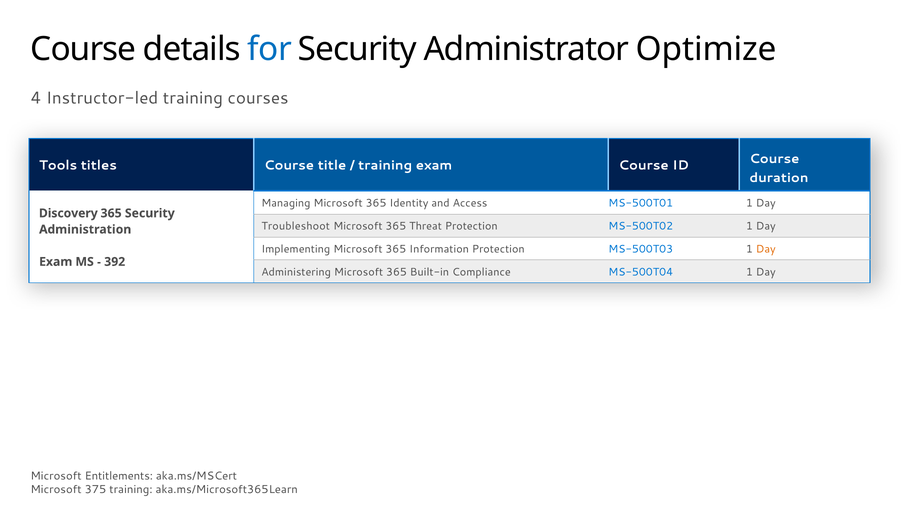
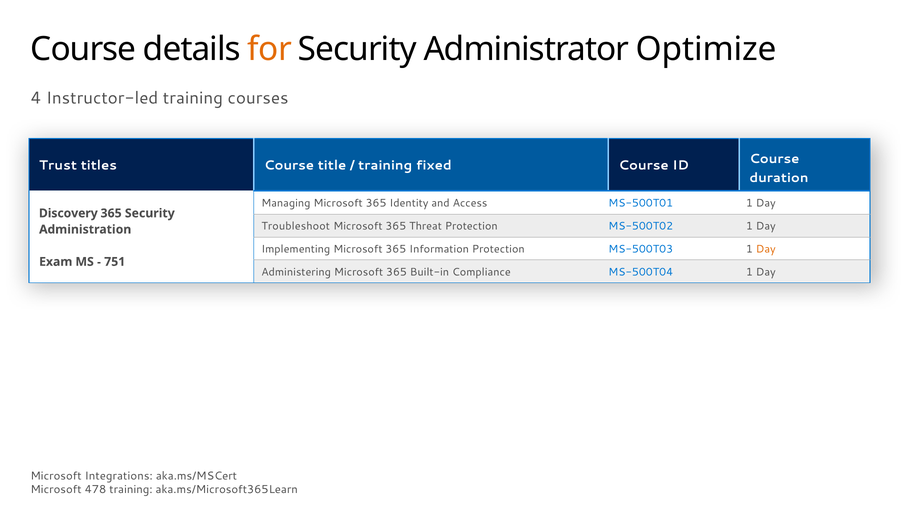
for colour: blue -> orange (270, 49)
Tools: Tools -> Trust (58, 165)
training exam: exam -> fixed (434, 165)
392: 392 -> 751 (115, 262)
Entitlements: Entitlements -> Integrations (119, 476)
375: 375 -> 478 (95, 490)
